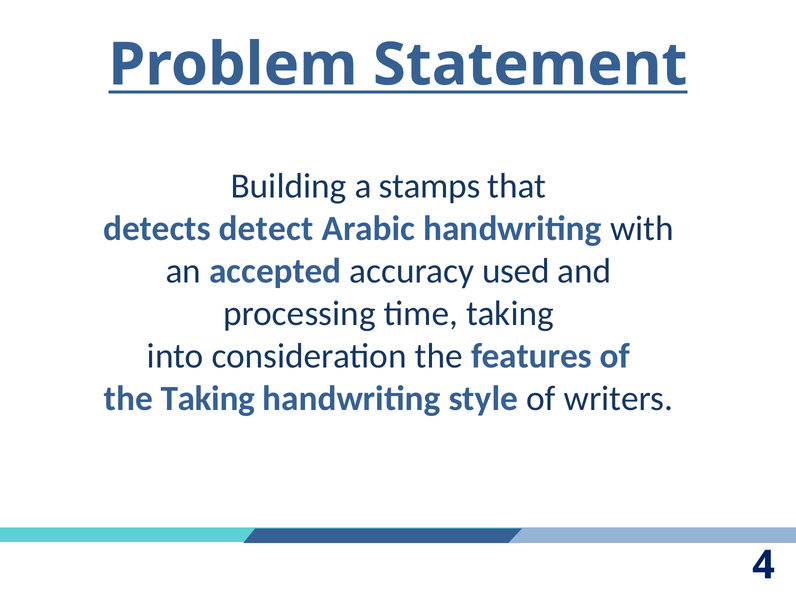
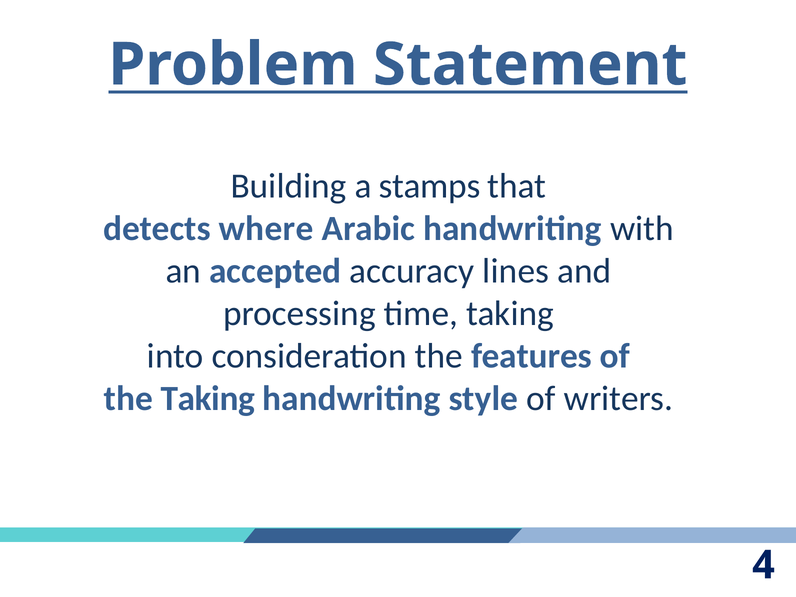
detect: detect -> where (266, 229)
used: used -> lines (516, 271)
